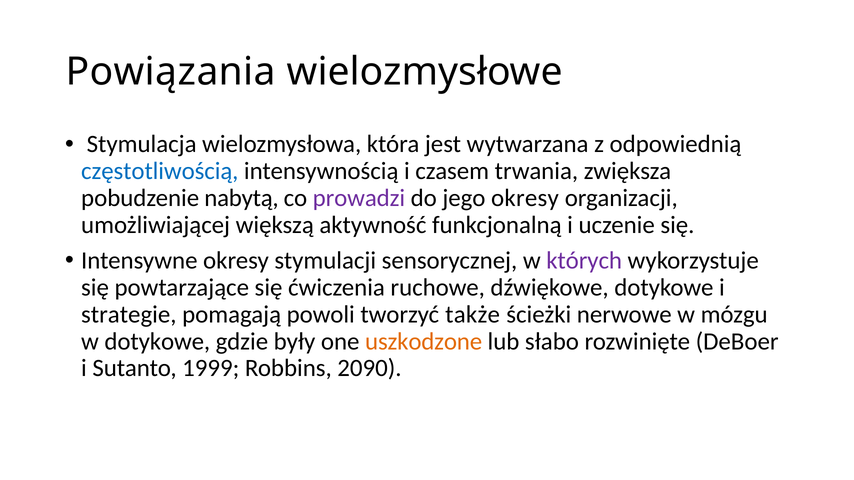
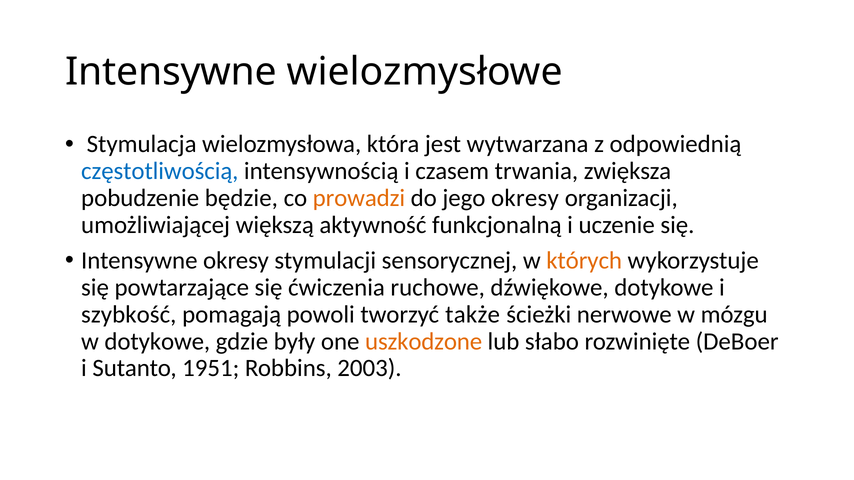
Powiązania: Powiązania -> Intensywne (171, 72)
nabytą: nabytą -> będzie (241, 198)
prowadzi colour: purple -> orange (359, 198)
których colour: purple -> orange (584, 261)
strategie: strategie -> szybkość (129, 315)
1999: 1999 -> 1951 (211, 369)
2090: 2090 -> 2003 (369, 369)
